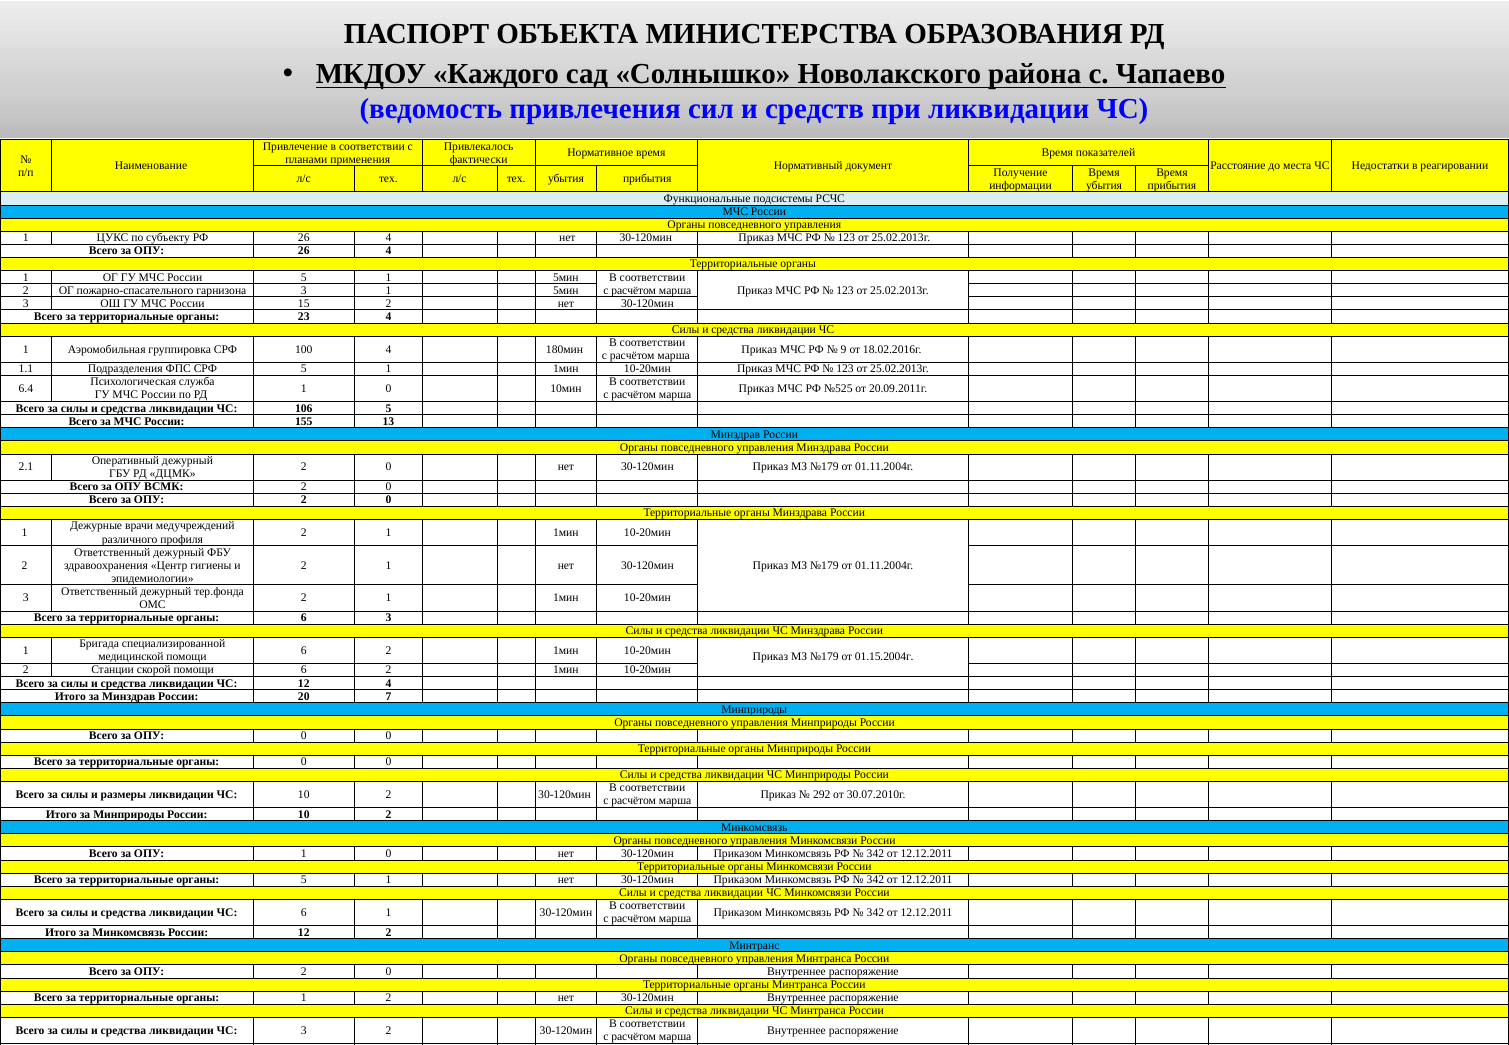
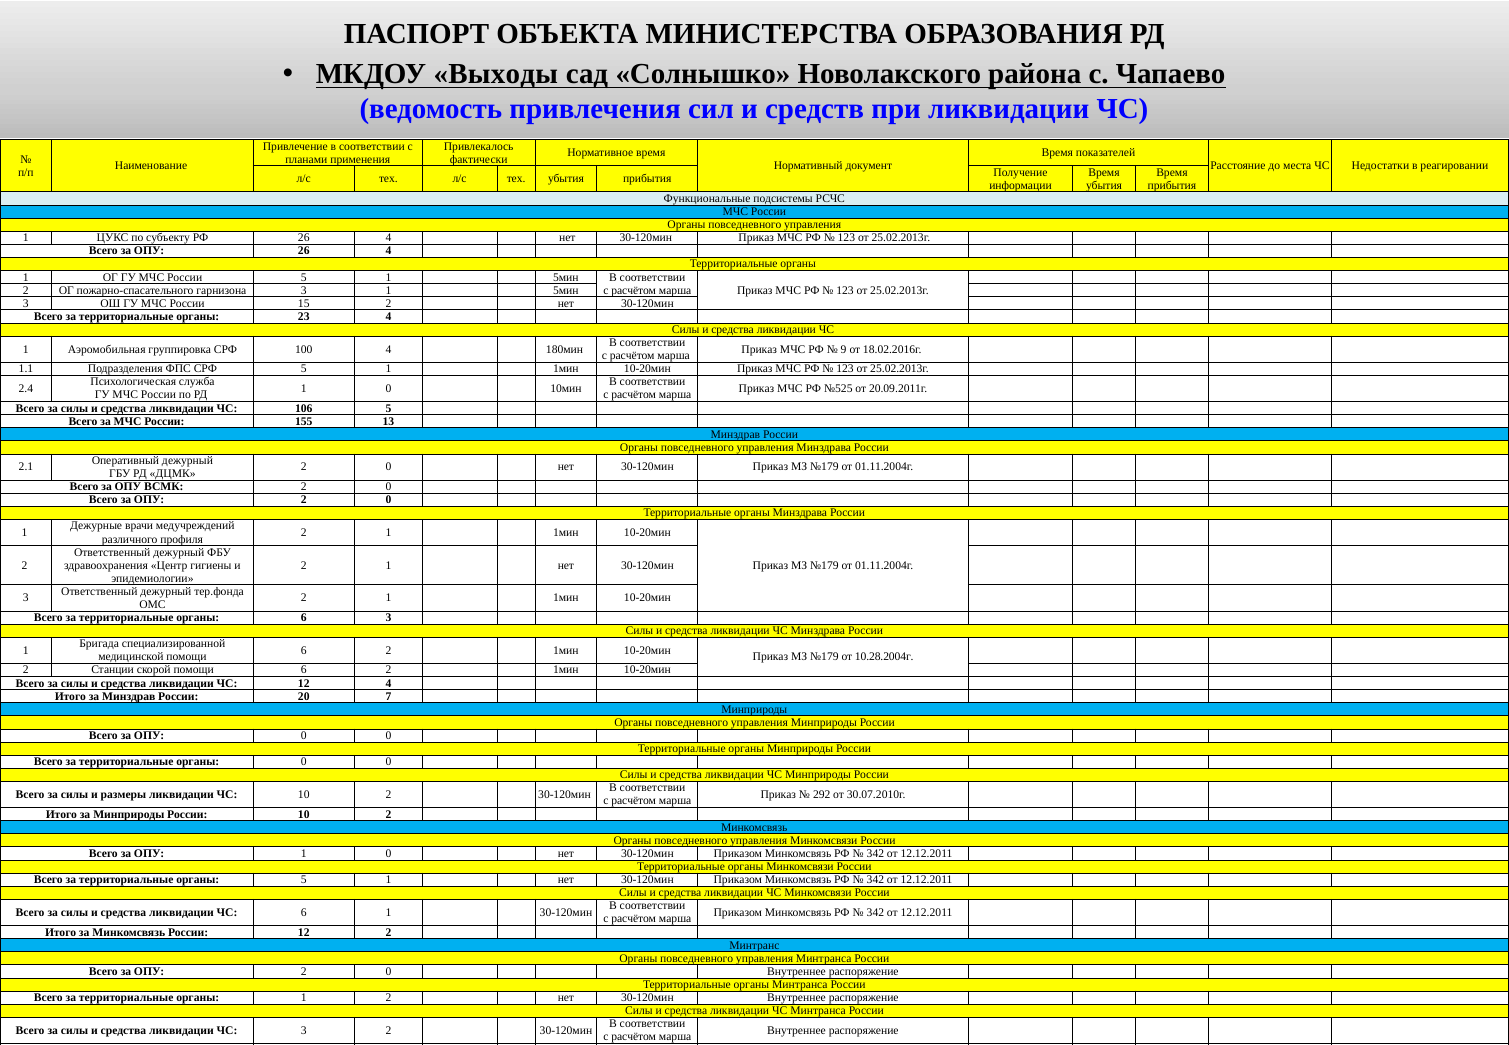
Каждого: Каждого -> Выходы (496, 74)
6.4: 6.4 -> 2.4 (26, 388)
01.15.2004г: 01.15.2004г -> 10.28.2004г (884, 657)
